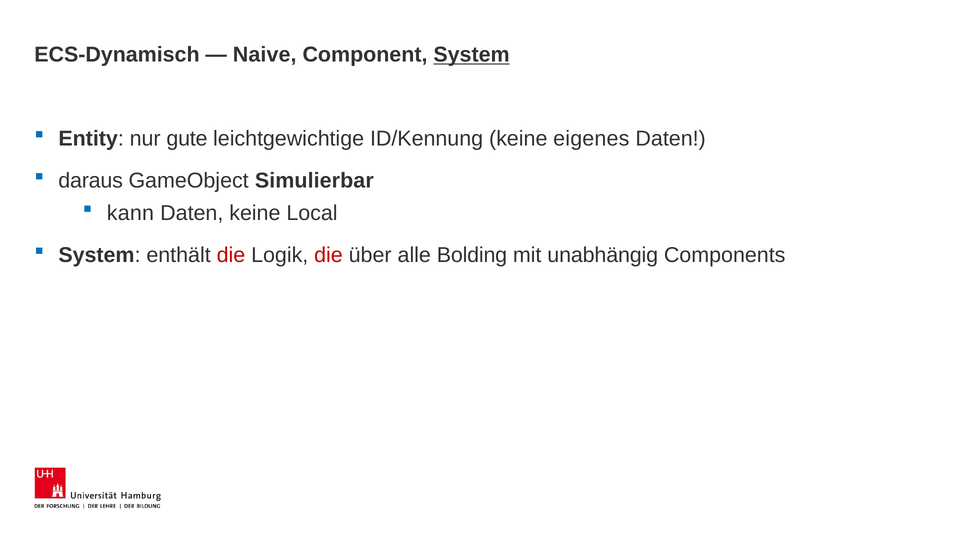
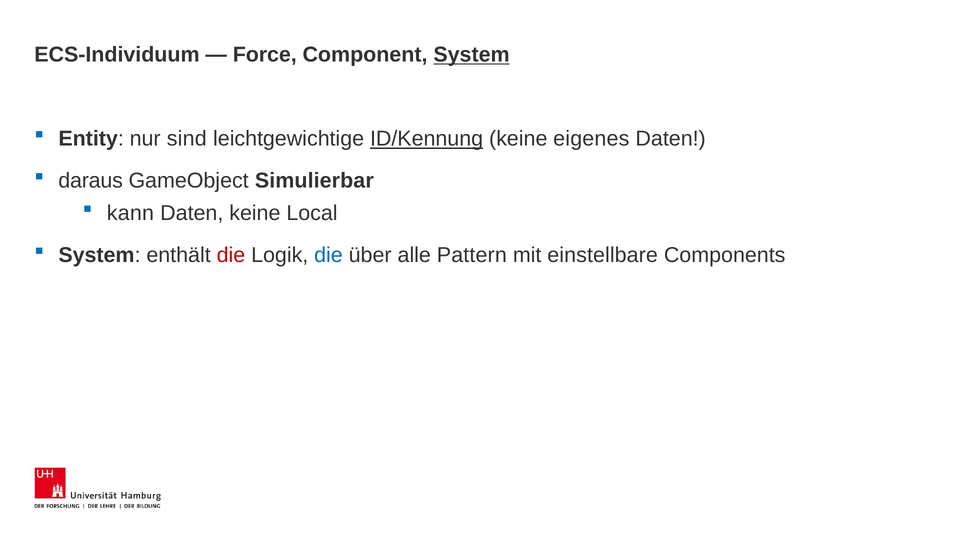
ECS-Dynamisch: ECS-Dynamisch -> ECS-Individuum (117, 55)
Naive: Naive -> Force (265, 55)
gute: gute -> sind (187, 139)
ID/Kennung underline: none -> present (427, 139)
die colour: red -> blue (329, 255)
Bolding: Bolding -> Pattern (472, 255)
unabhängig: unabhängig -> einstellbare (603, 255)
